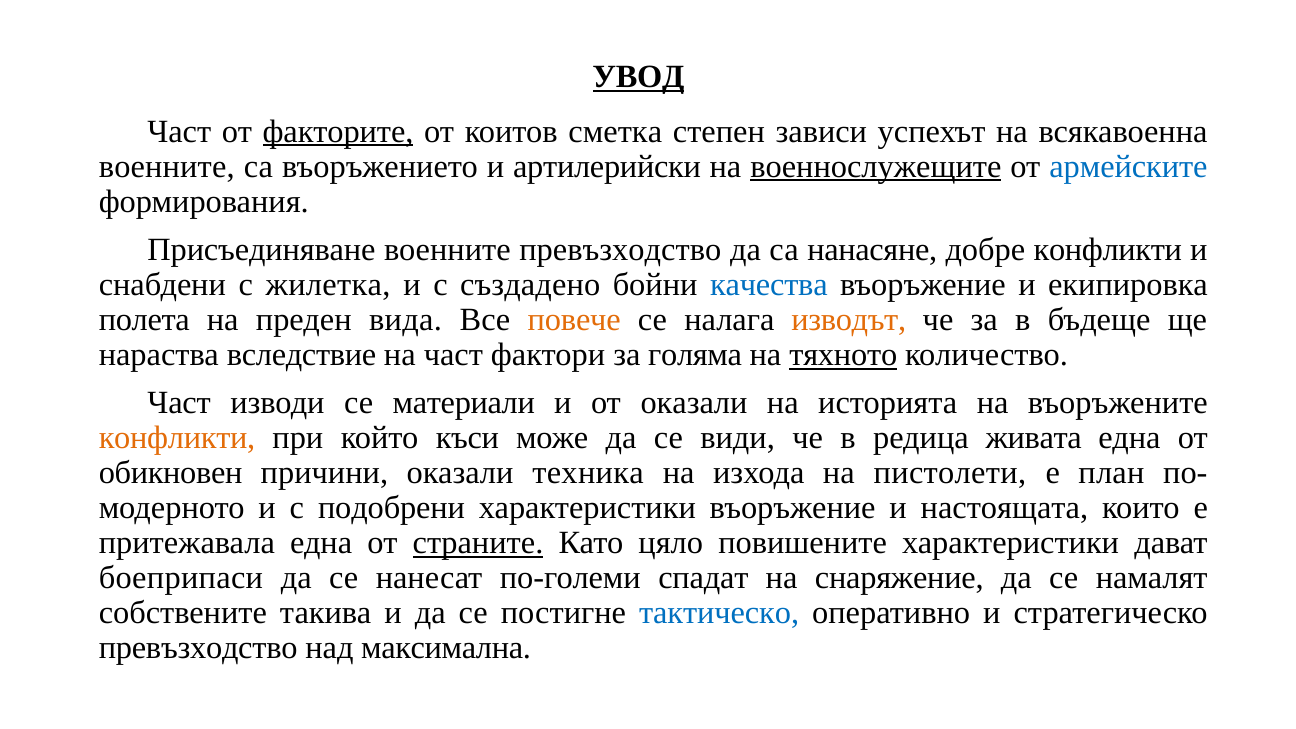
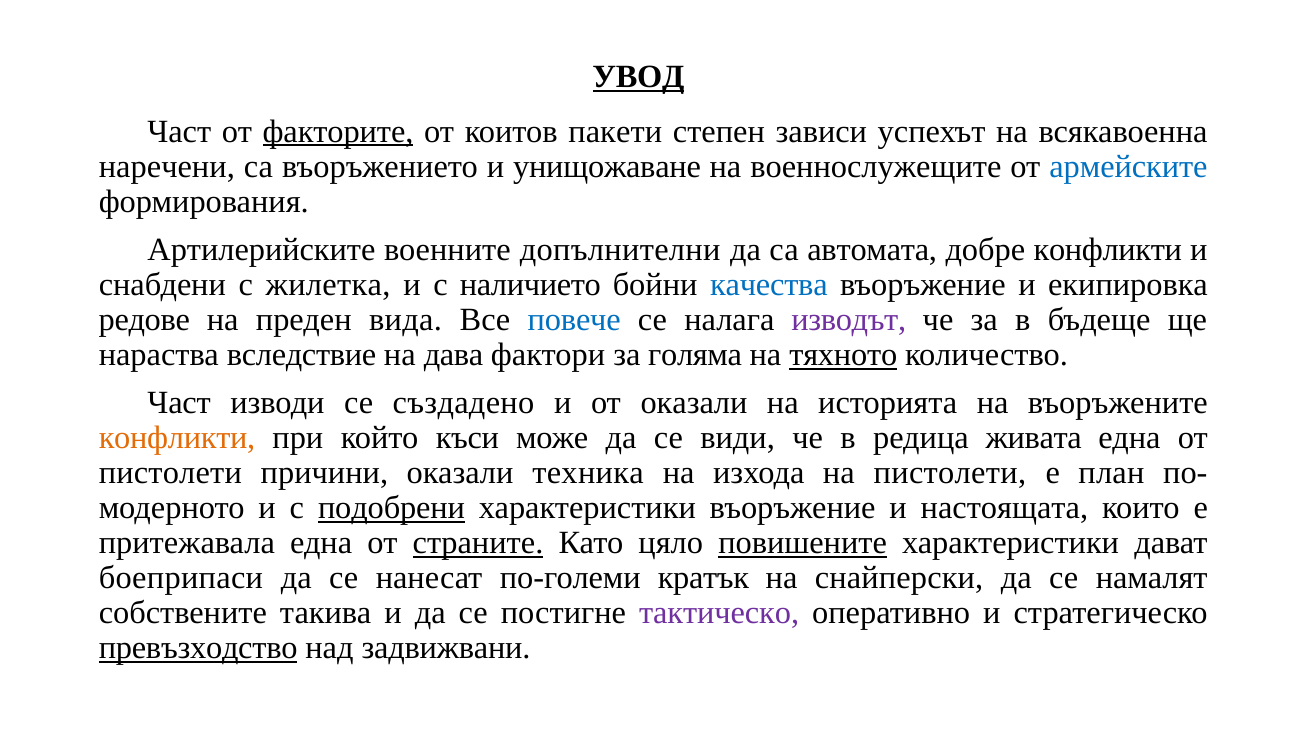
сметка: сметка -> пакети (615, 131)
военните: военните -> наречени (167, 166)
артилерийски: артилерийски -> унищожаване (607, 166)
военнослужещите underline: present -> none (876, 166)
Присъединяване: Присъединяване -> Артилерийските (261, 250)
военните превъзходство: превъзходство -> допълнителни (620, 250)
нанасяне: нанасяне -> автомата (872, 250)
създадено: създадено -> наличието (530, 285)
полета: полета -> редове (144, 320)
повече colour: orange -> blue (574, 320)
изводът colour: orange -> purple (849, 320)
на част: част -> дава (454, 355)
материали: материали -> създадено (463, 403)
обикновен: обикновен -> пистолети (170, 473)
подобрени underline: none -> present (391, 508)
повишените underline: none -> present (803, 543)
спадат: спадат -> кратък (703, 578)
снаряжение: снаряжение -> снайперски (899, 578)
тактическо colour: blue -> purple (719, 613)
превъзходство underline: none -> present (198, 648)
максимална: максимална -> задвижвани (446, 648)
